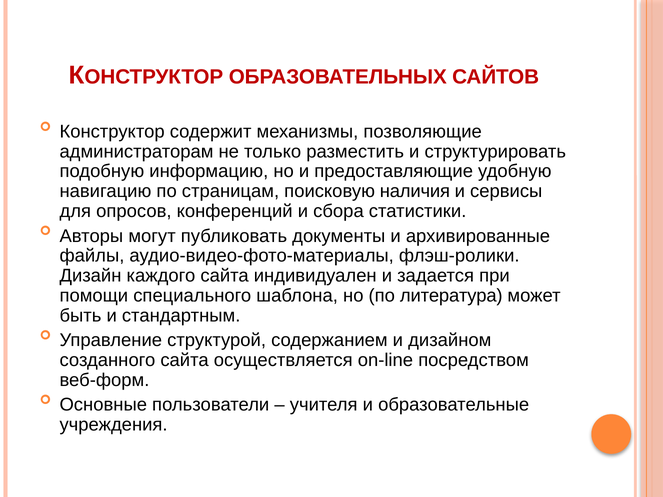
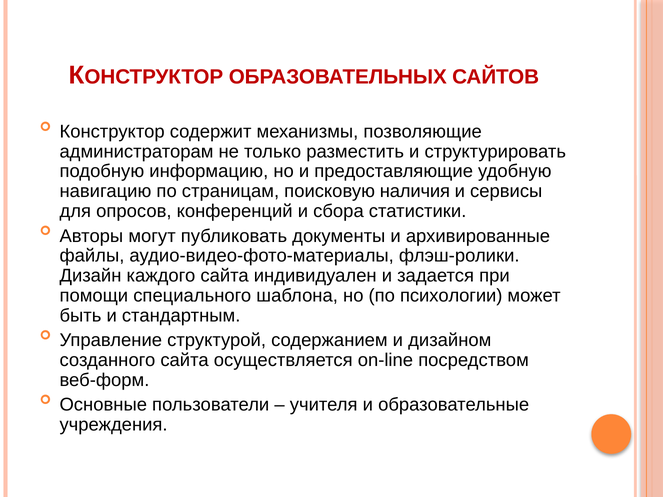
литература: литература -> психологии (451, 296)
